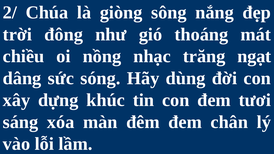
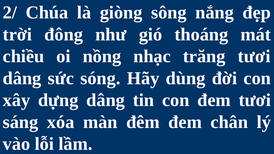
trăng ngạt: ngạt -> tươi (254, 56)
dựng khúc: khúc -> dâng (106, 100)
